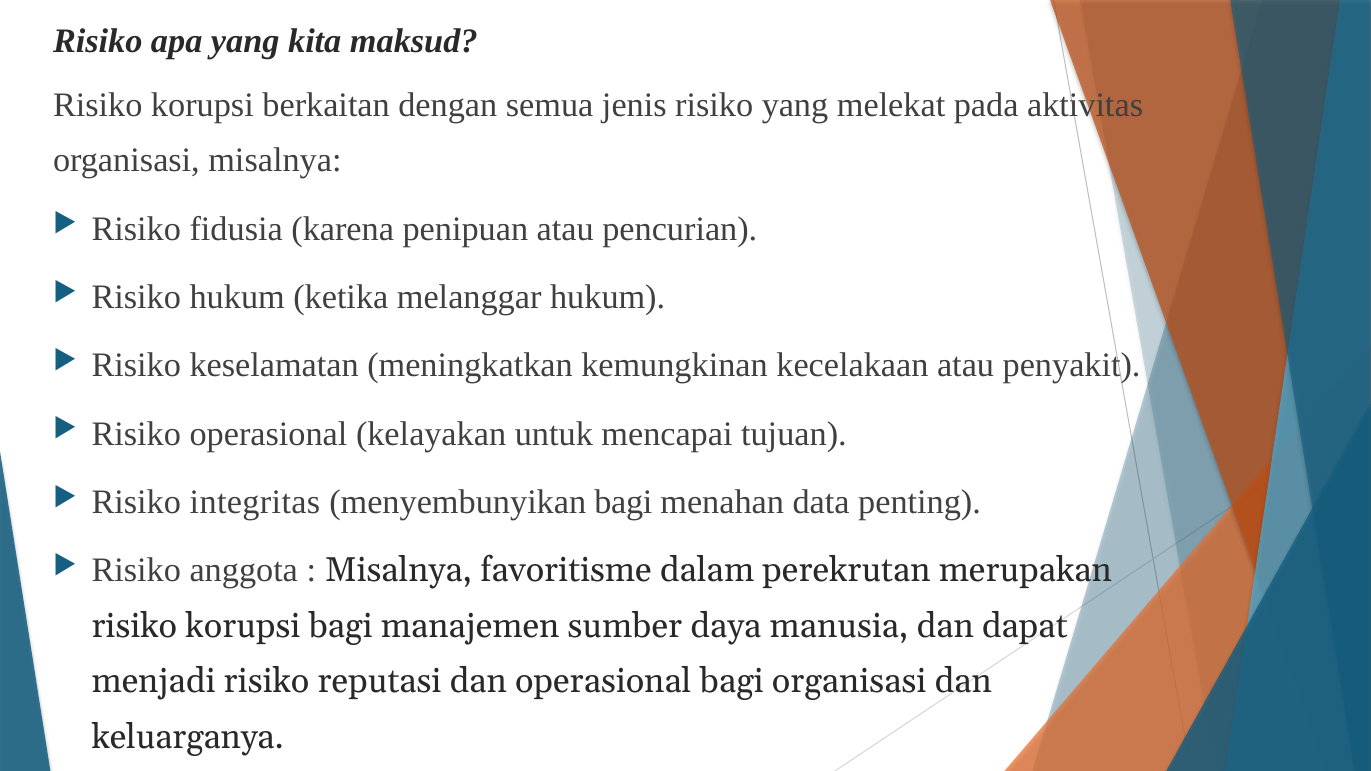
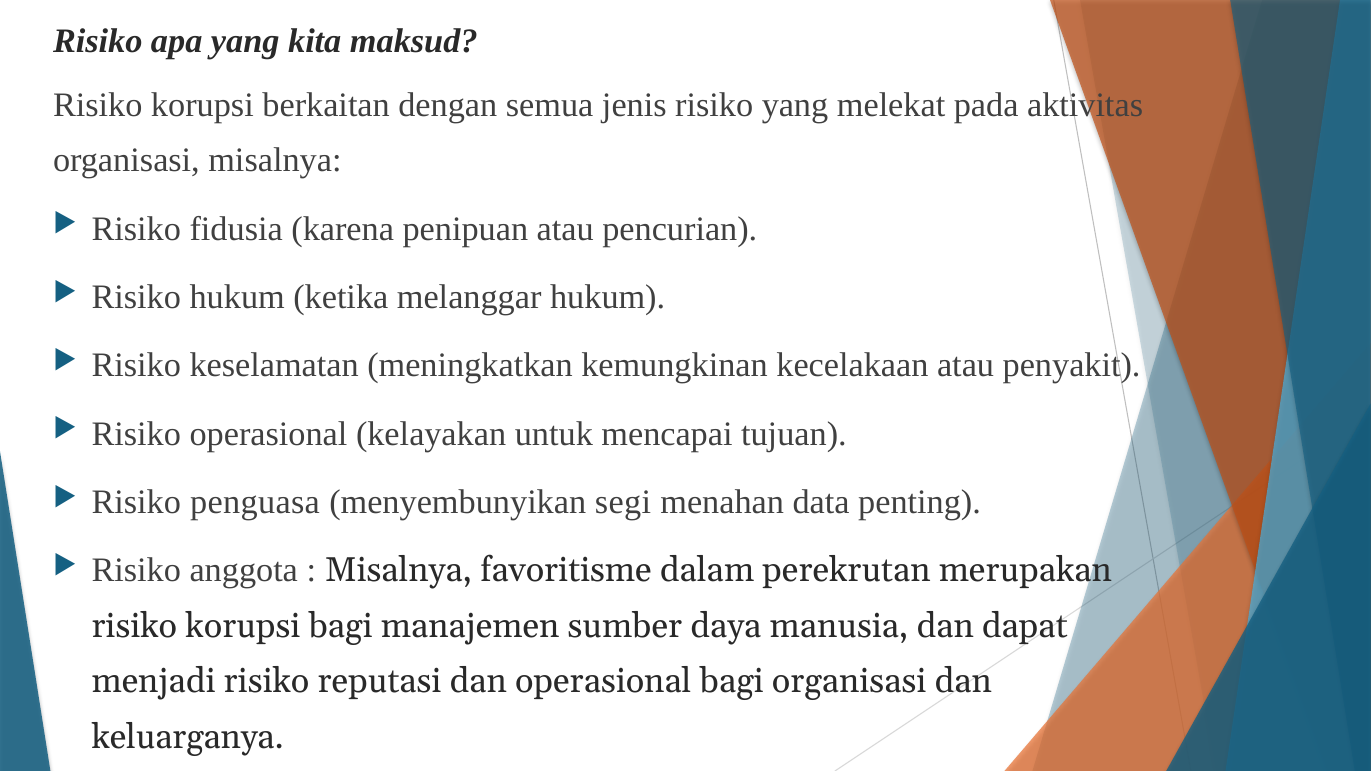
integritas: integritas -> penguasa (255, 502)
menyembunyikan bagi: bagi -> segi (623, 502)
